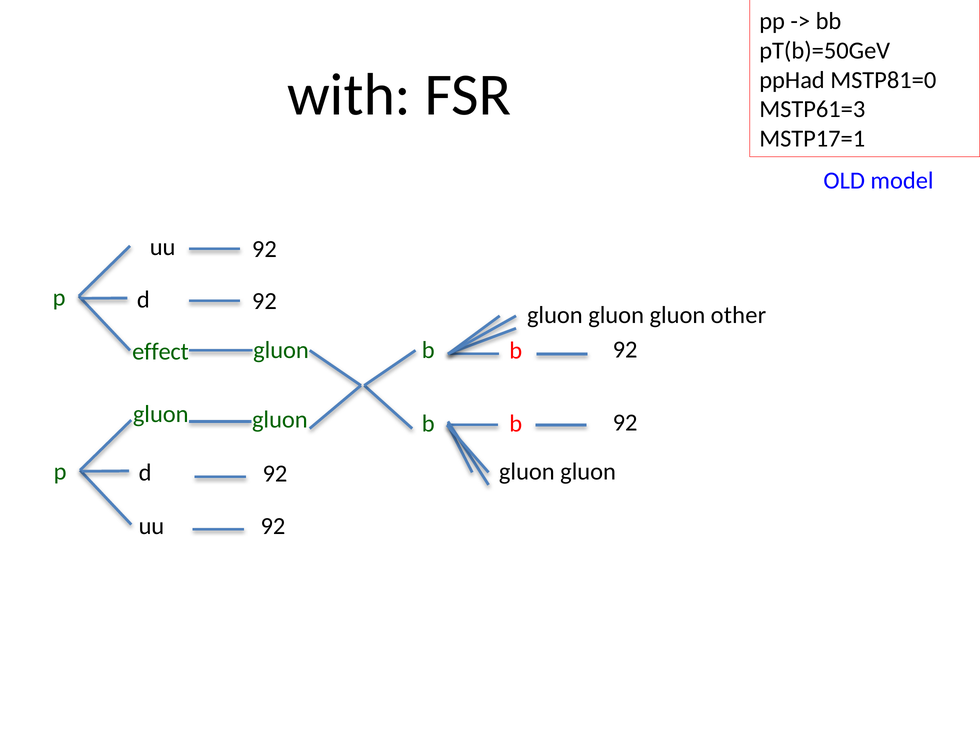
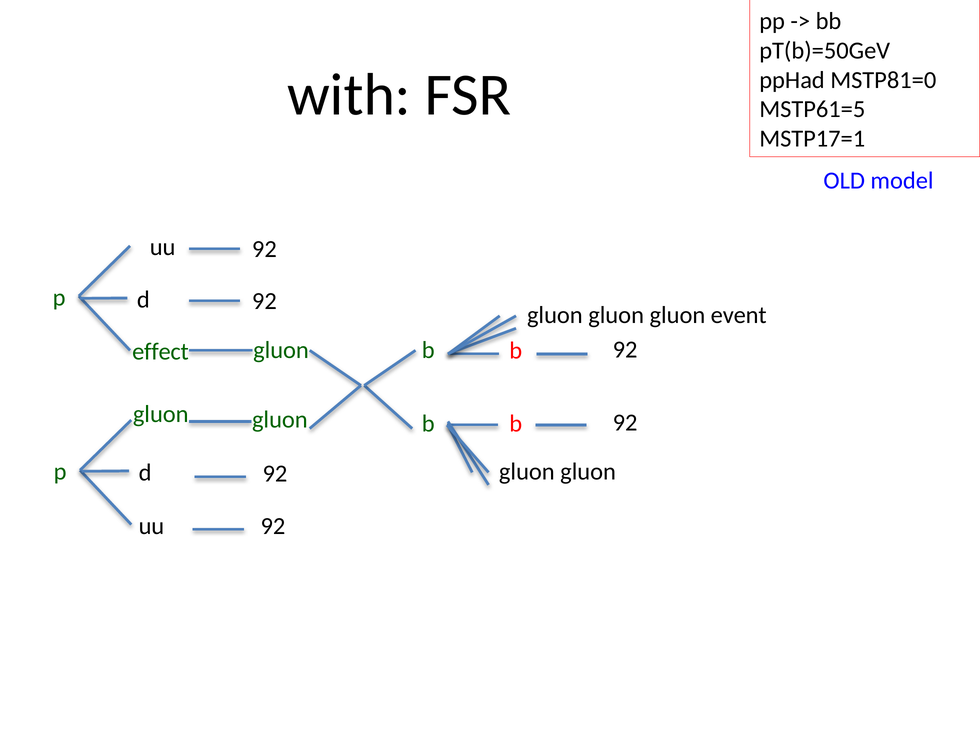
MSTP61=3: MSTP61=3 -> MSTP61=5 (812, 109)
other: other -> event (739, 315)
